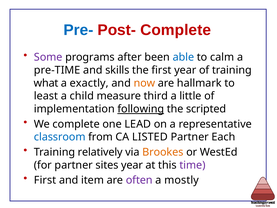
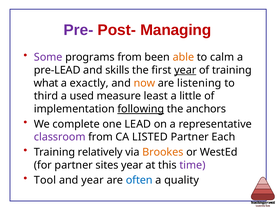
Pre- colour: blue -> purple (78, 30)
Post- Complete: Complete -> Managing (176, 30)
programs after: after -> from (130, 57)
able colour: blue -> orange (183, 57)
pre-TIME: pre-TIME -> pre-LEAD (57, 70)
year underline: none -> present (185, 70)
hallmark: hallmark -> listening (199, 83)
least: least -> third (46, 96)
child: child -> used (82, 96)
third: third -> least (156, 96)
scripted: scripted -> anchors (206, 109)
classroom colour: blue -> purple (60, 137)
First: First -> Tool (45, 180)
and item: item -> year (92, 180)
often colour: purple -> blue (139, 180)
mostly: mostly -> quality (182, 180)
